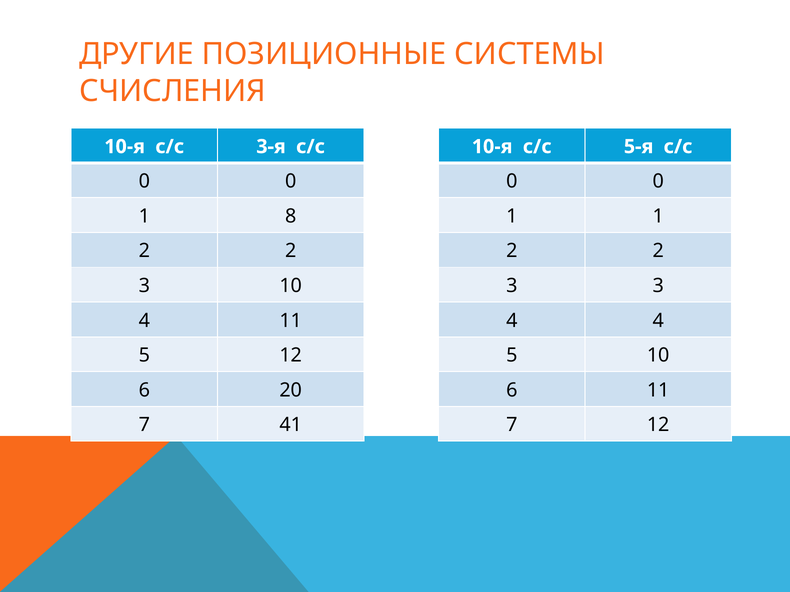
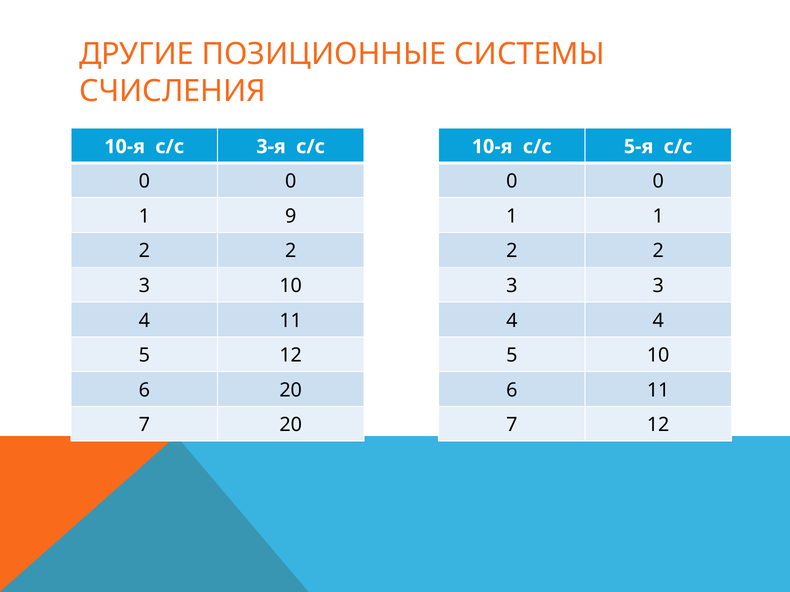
8: 8 -> 9 (291, 216)
7 41: 41 -> 20 (291, 425)
